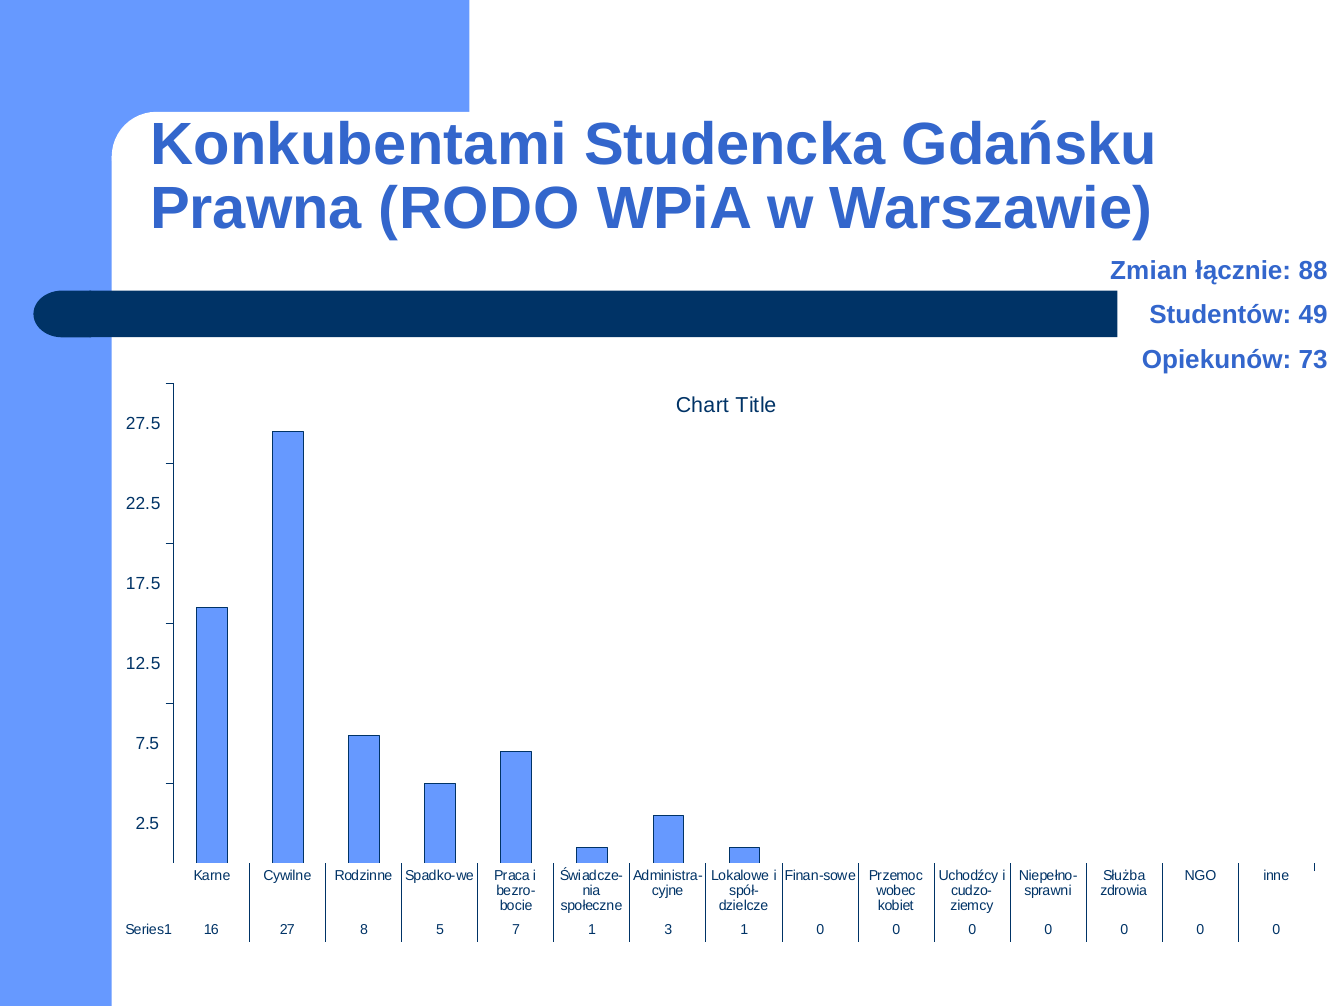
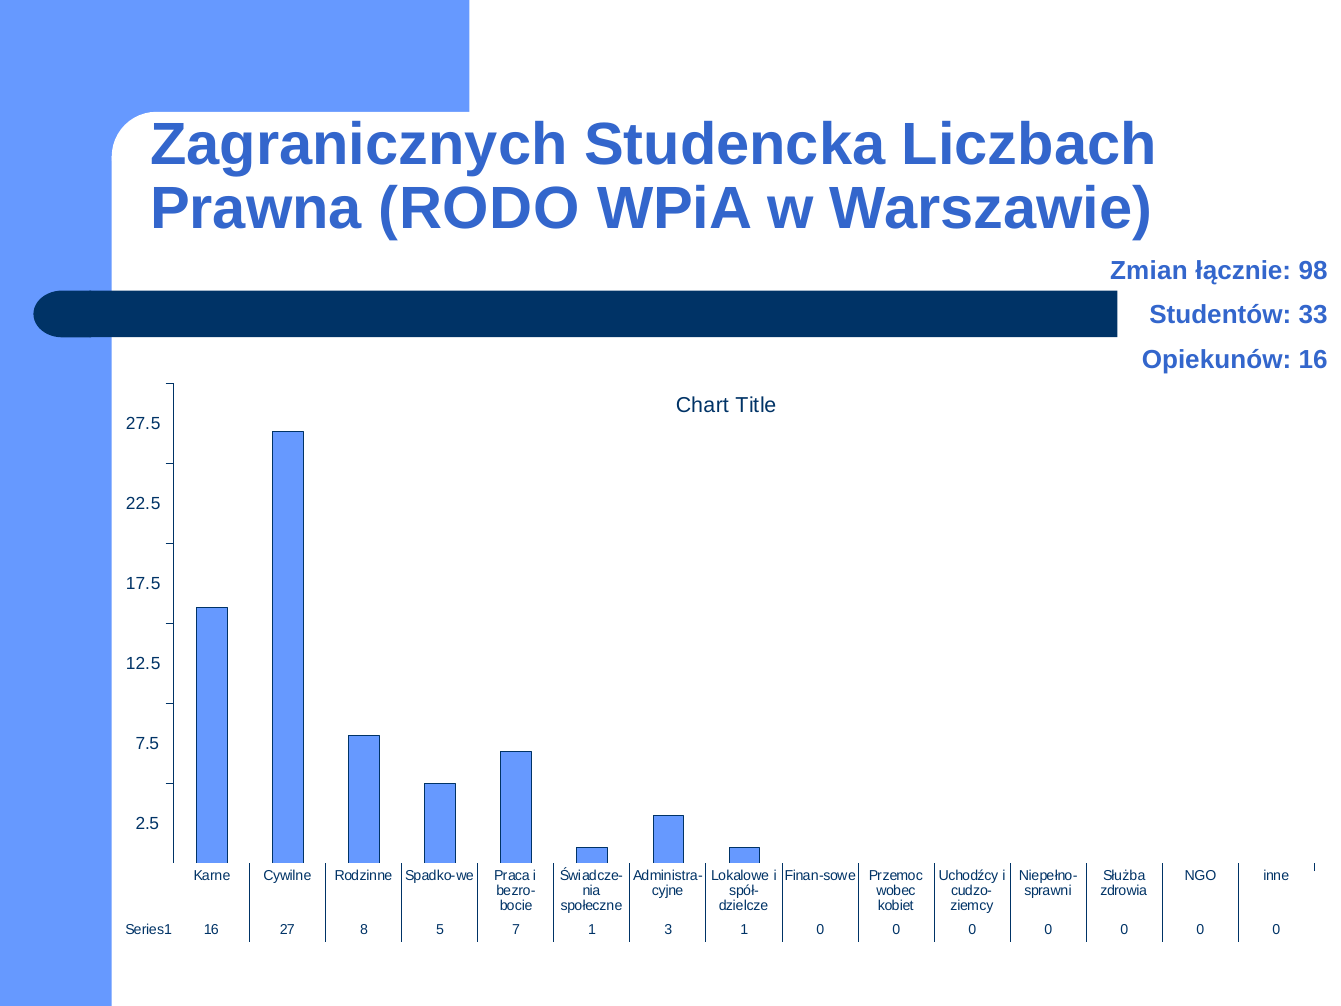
Konkubentami: Konkubentami -> Zagranicznych (359, 144)
Gdańsku: Gdańsku -> Liczbach (1029, 144)
88: 88 -> 98 (1313, 271)
49: 49 -> 33 (1313, 315)
Opiekunów 73: 73 -> 16 (1313, 360)
